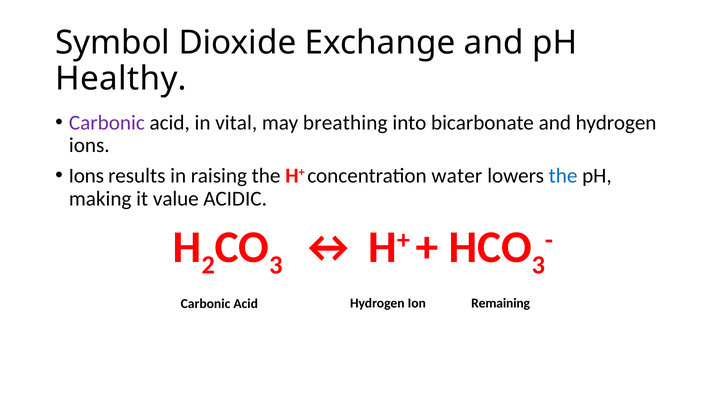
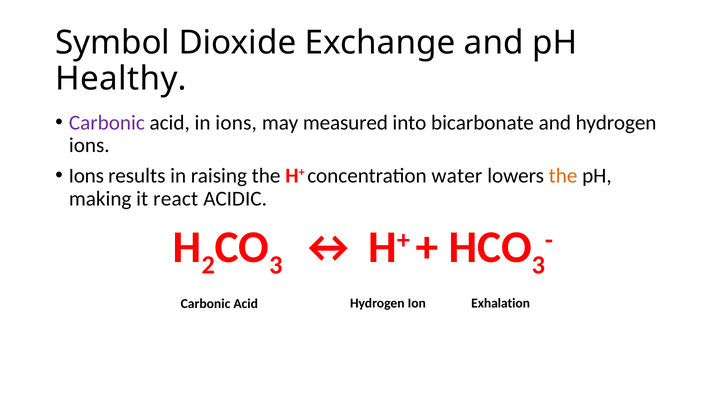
in vital: vital -> ions (236, 123)
breathing: breathing -> measured (345, 123)
the colour: blue -> orange (563, 176)
value: value -> react (176, 199)
Remaining: Remaining -> Exhalation (501, 304)
